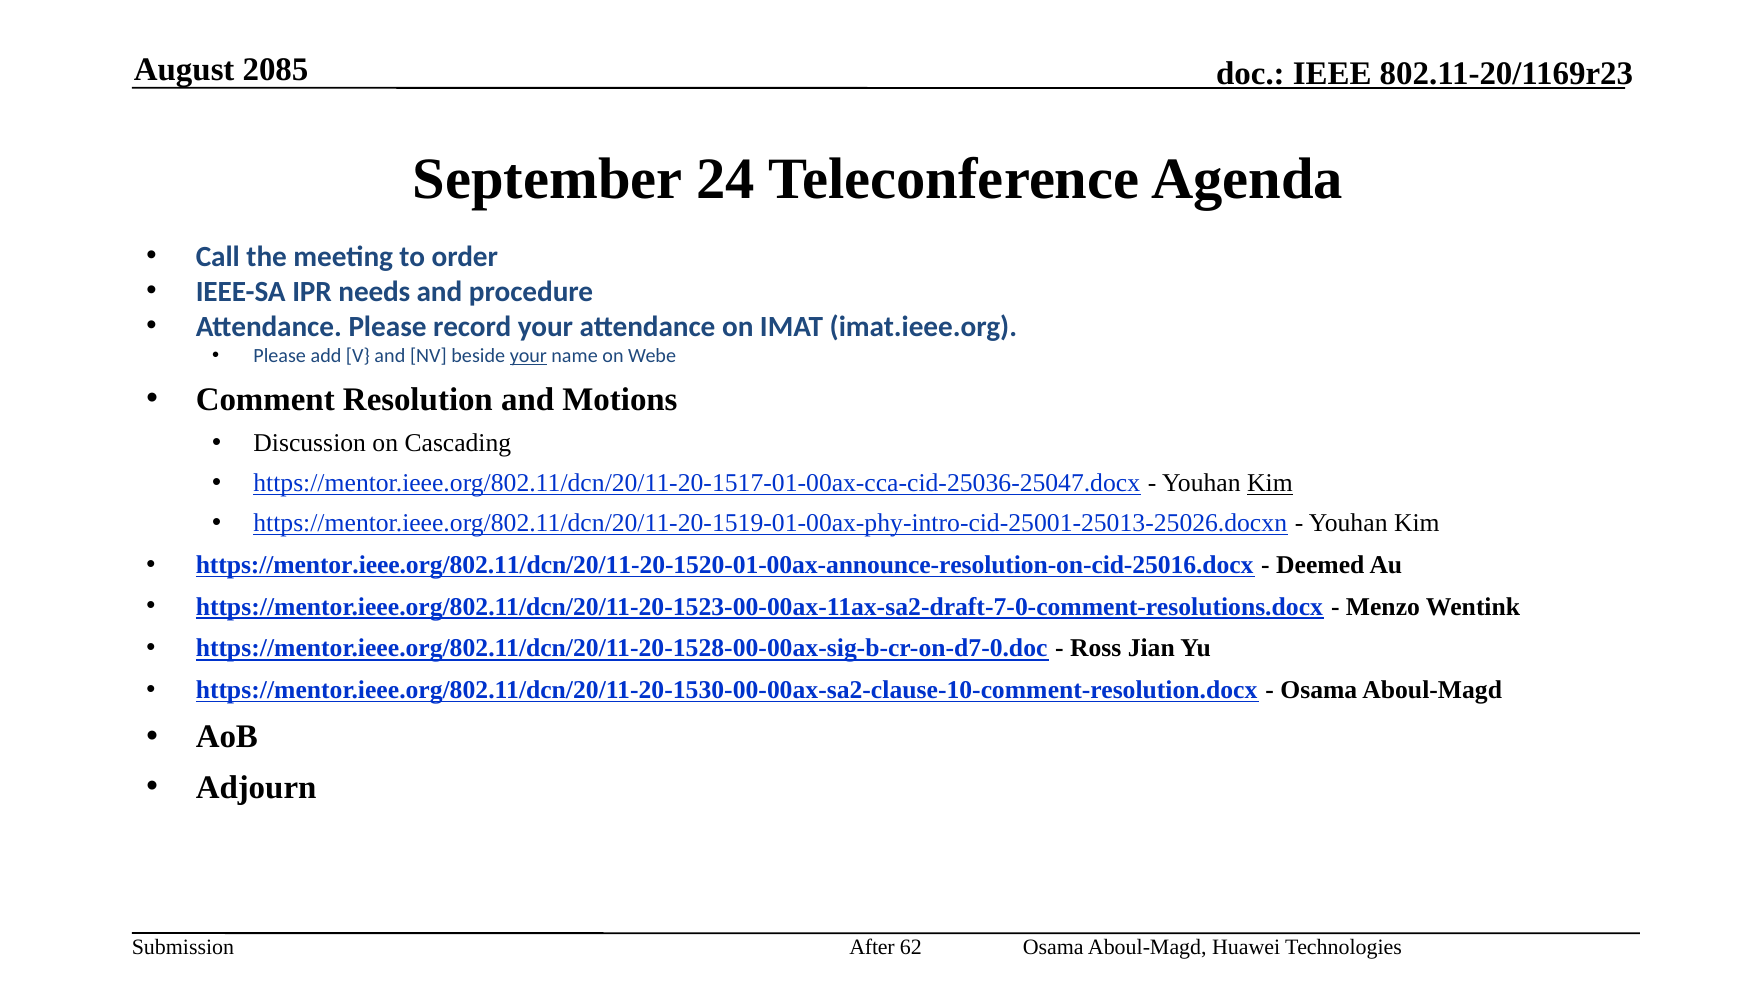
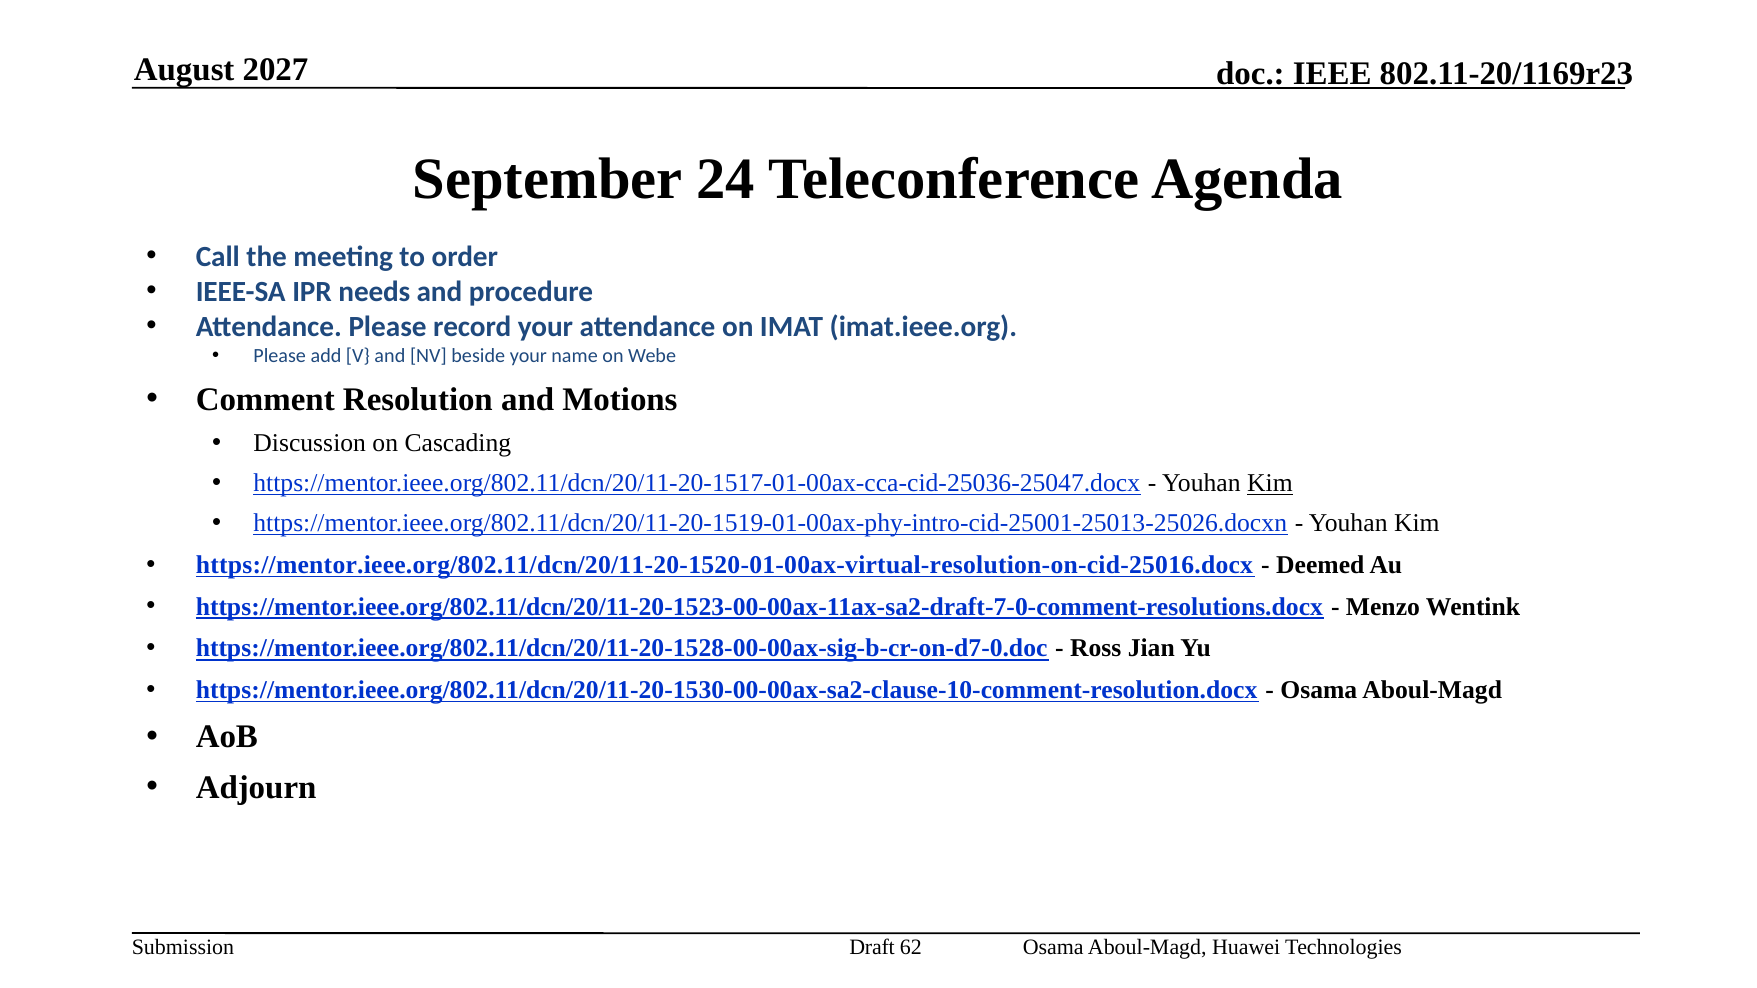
2085: 2085 -> 2027 (275, 70)
your underline: present -> none (528, 356)
https://mentor.ieee.org/802.11/dcn/20/11-20-1520-01-00ax-announce-resolution-on-cid-25016.docx: https://mentor.ieee.org/802.11/dcn/20/11-20-1520-01-00ax-announce-resolution-on-cid-25016.docx -> https://mentor.ieee.org/802.11/dcn/20/11-20-1520-01-00ax-virtual-resolution-on-cid-25016.docx (724, 565)
After: After -> Draft (872, 948)
